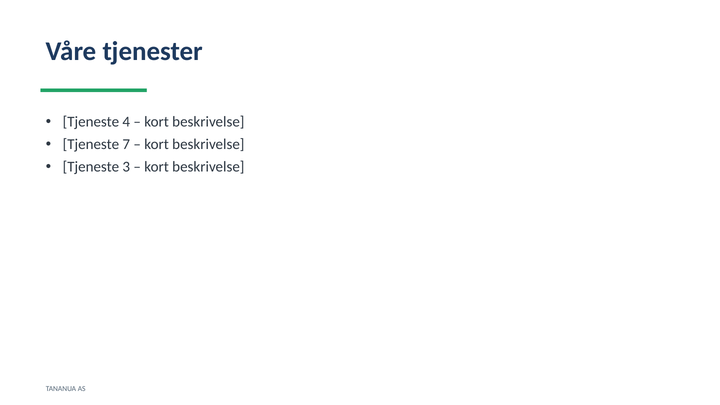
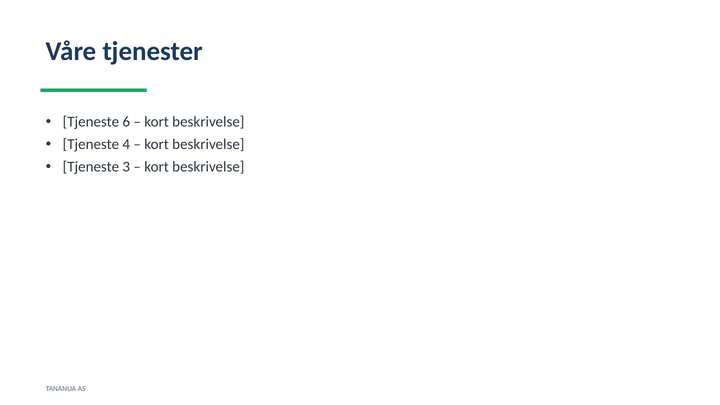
4: 4 -> 6 (126, 122)
7: 7 -> 4 (126, 144)
